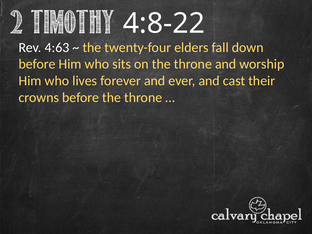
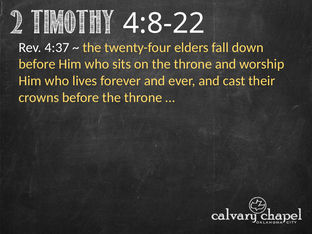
4:63: 4:63 -> 4:37 (57, 47)
